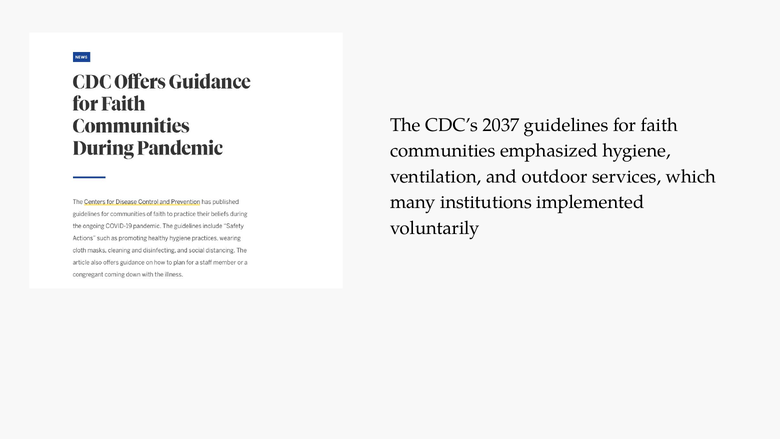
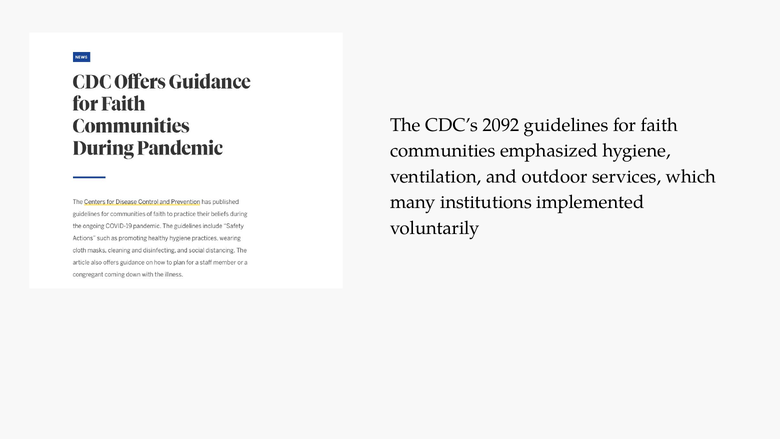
2037: 2037 -> 2092 (501, 125)
